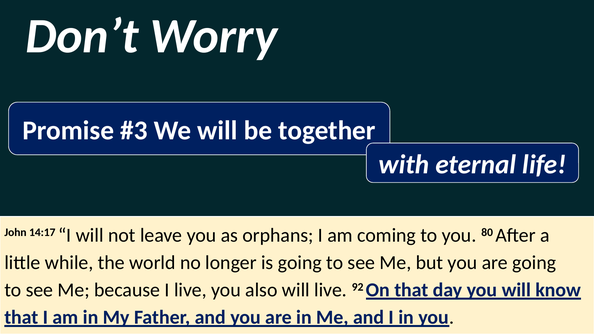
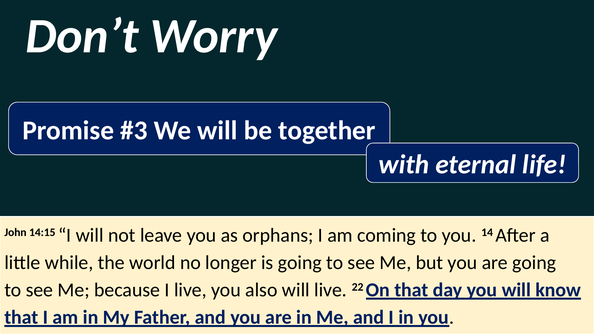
14:17: 14:17 -> 14:15 (42, 232)
80: 80 -> 14 (487, 232)
92: 92 -> 22 (358, 287)
